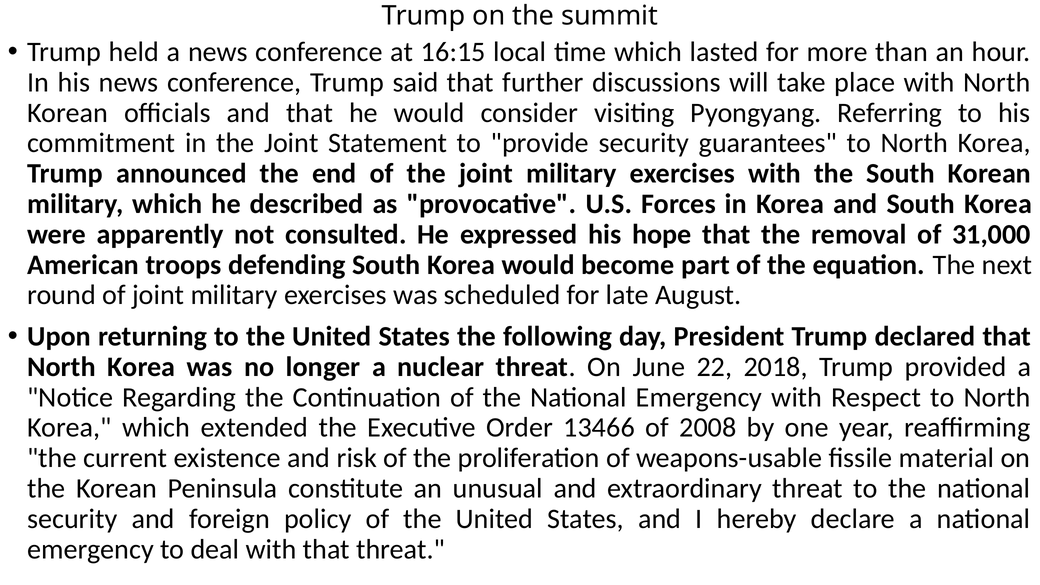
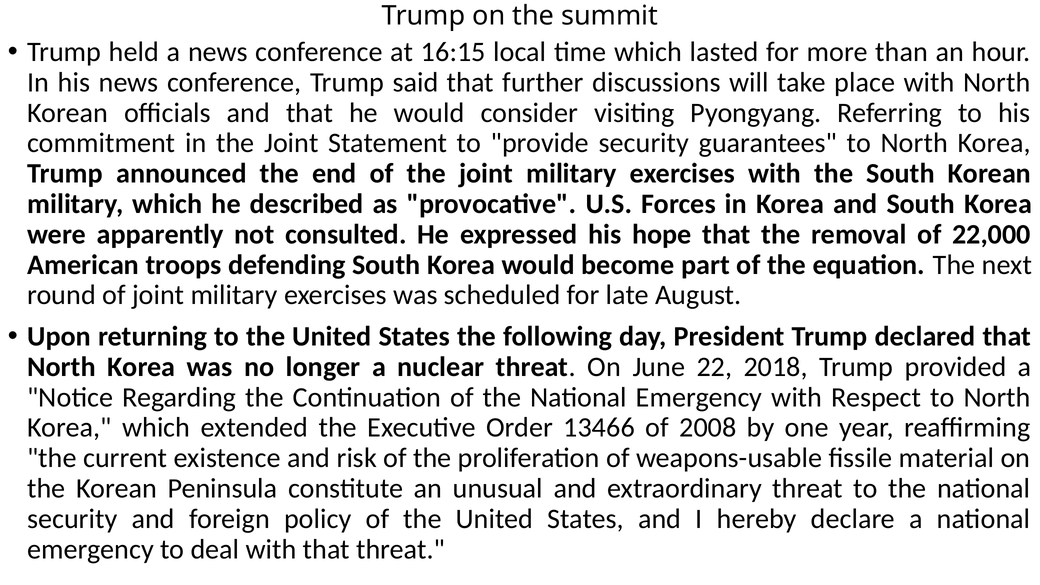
31,000: 31,000 -> 22,000 (991, 234)
